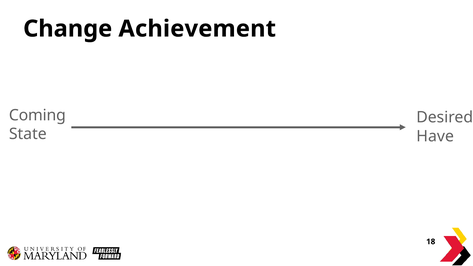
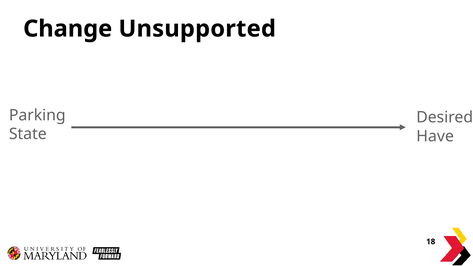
Achievement: Achievement -> Unsupported (197, 29)
Coming: Coming -> Parking (37, 115)
